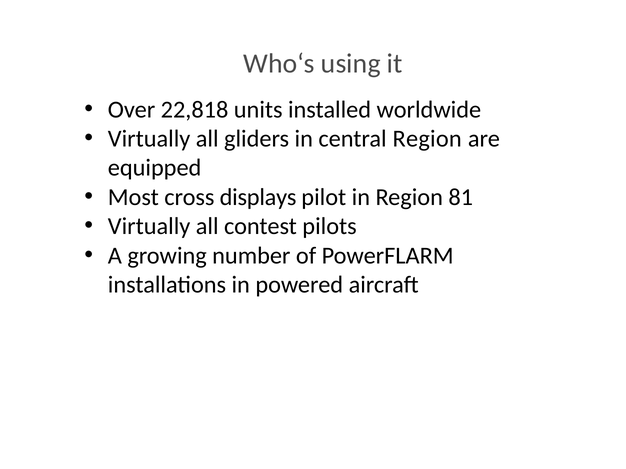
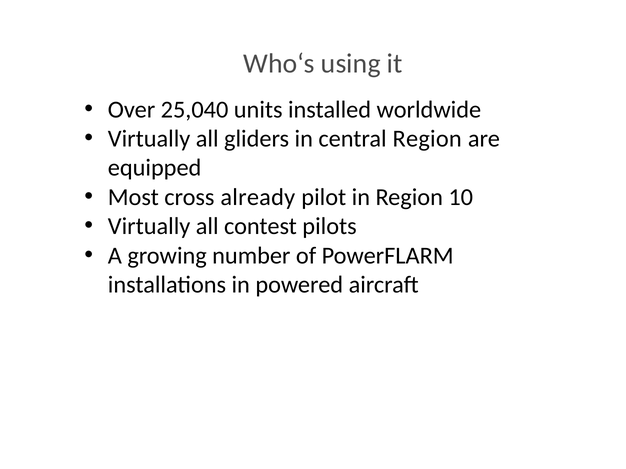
22,818: 22,818 -> 25,040 (195, 110)
displays: displays -> already (258, 197)
81: 81 -> 10 (461, 197)
